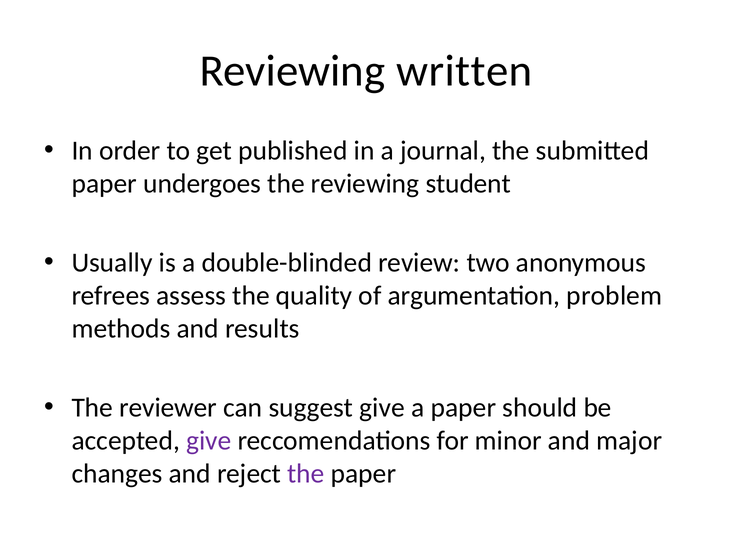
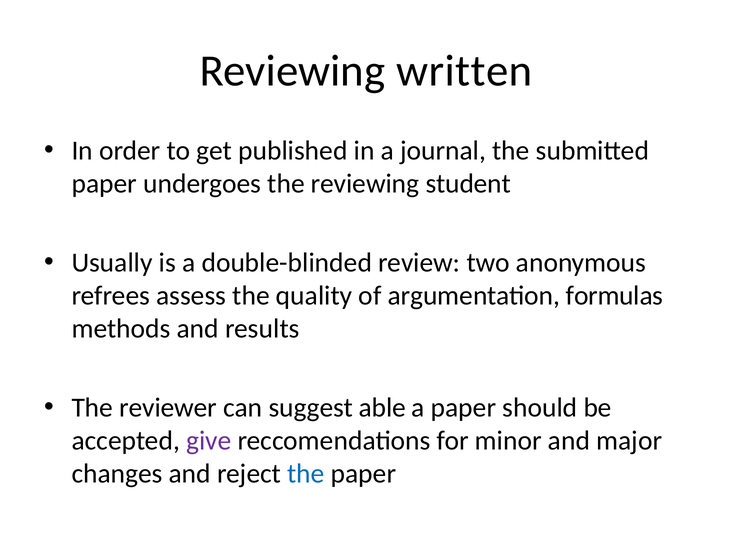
problem: problem -> formulas (615, 296)
suggest give: give -> able (382, 408)
the colour: purple -> blue (306, 474)
